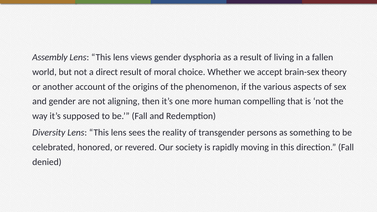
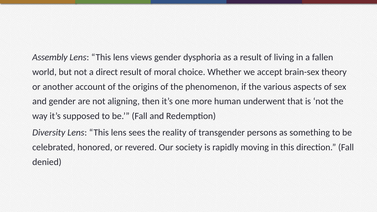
compelling: compelling -> underwent (264, 101)
